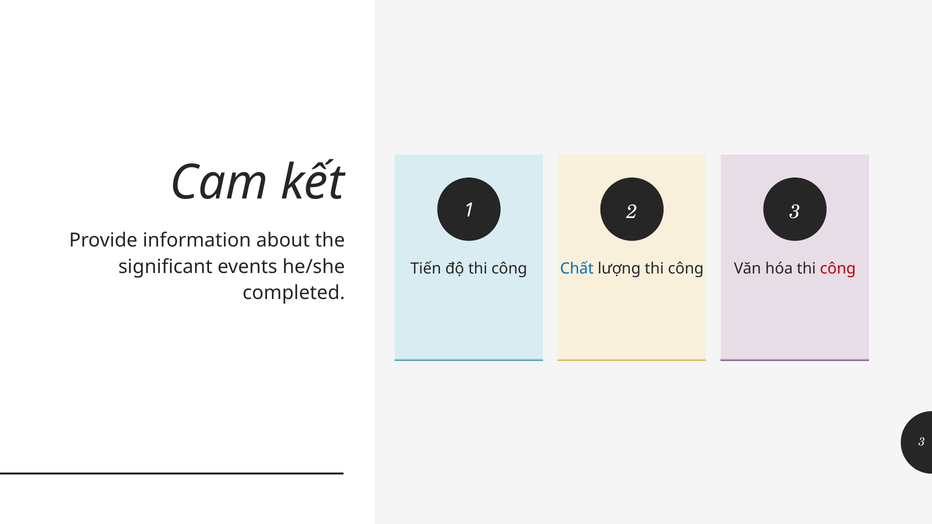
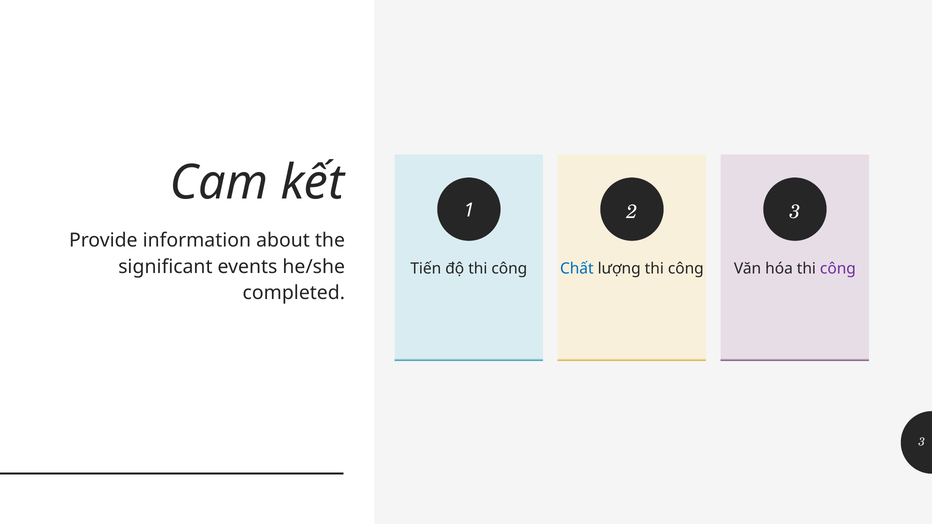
công colour: red -> purple (838, 269)
